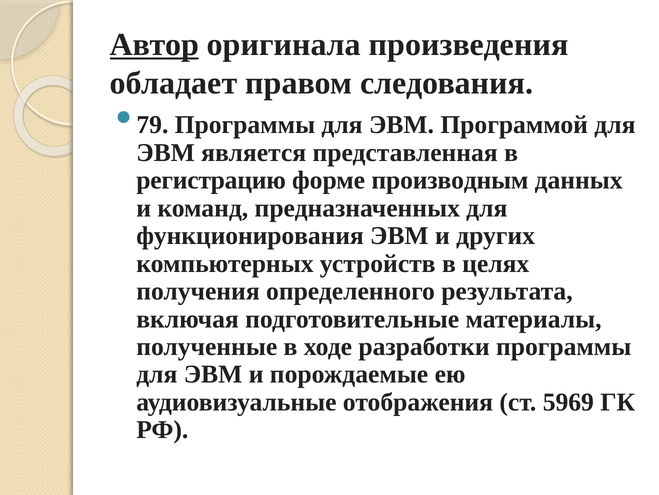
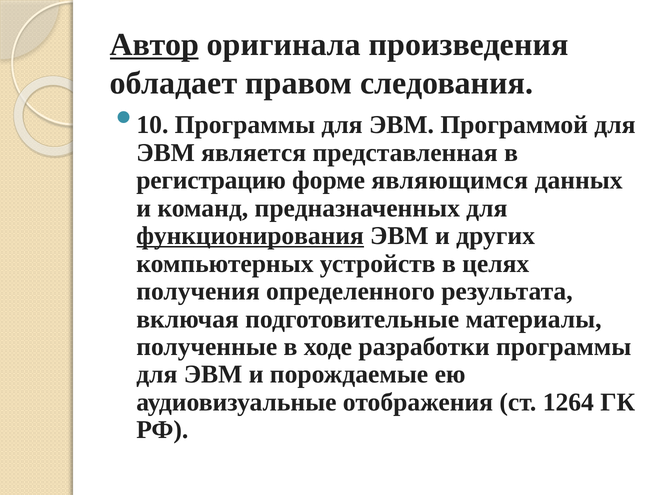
79: 79 -> 10 (152, 125)
производным: производным -> являющимся (450, 180)
функционирования underline: none -> present (250, 236)
5969: 5969 -> 1264 (568, 402)
